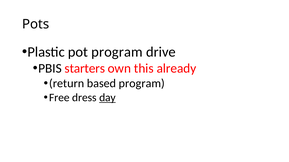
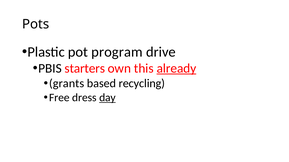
already underline: none -> present (176, 69)
return: return -> grants (67, 84)
based program: program -> recycling (142, 84)
